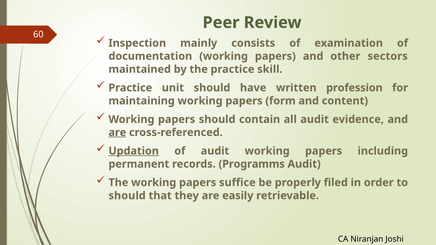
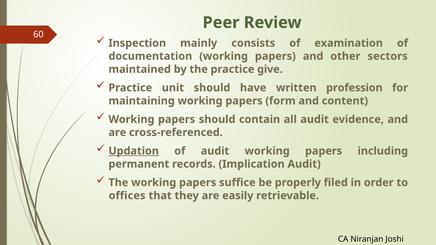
skill: skill -> give (270, 69)
are underline: present -> none (117, 133)
Programms: Programms -> Implication (252, 164)
should: should -> offices (127, 196)
